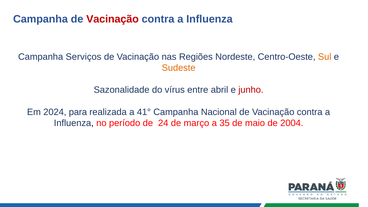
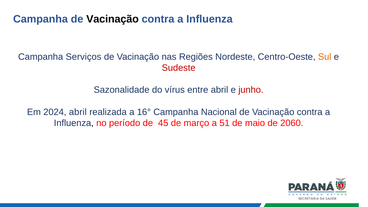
Vacinação colour: red -> black (113, 19)
Sudeste colour: orange -> red (179, 68)
2024 para: para -> abril (78, 112)
41°: 41° -> 16° (144, 112)
24: 24 -> 45 (163, 123)
35: 35 -> 51 (225, 123)
2004: 2004 -> 2060 (292, 123)
